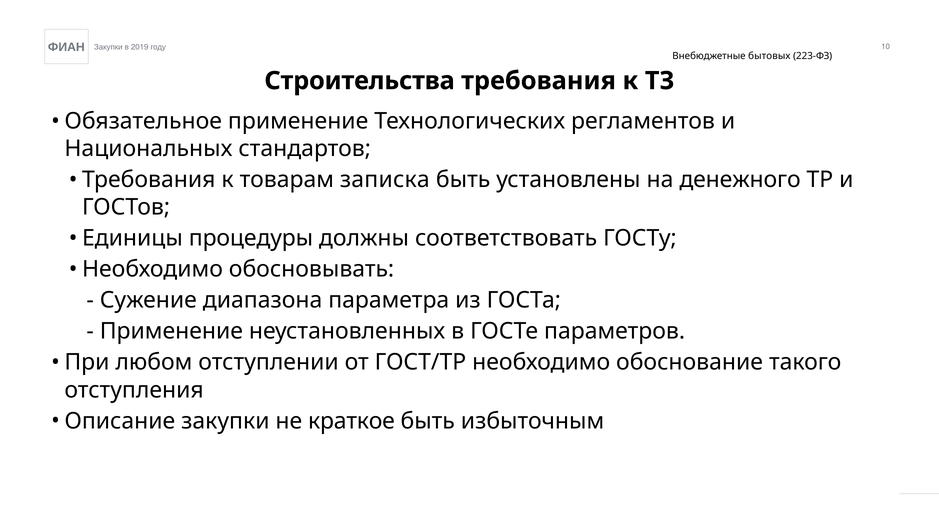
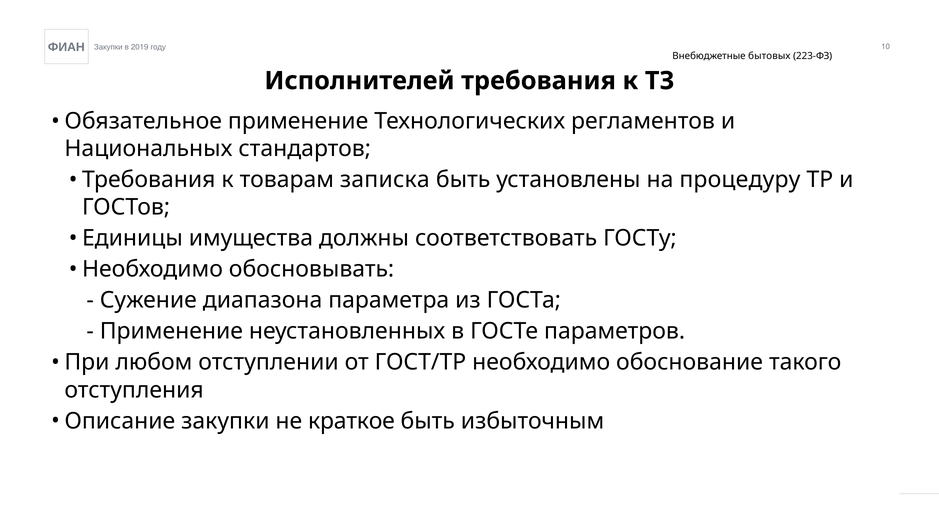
Строительства: Строительства -> Исполнителей (359, 81)
денежного: денежного -> процедуру (740, 180)
процедуры: процедуры -> имущества (251, 238)
